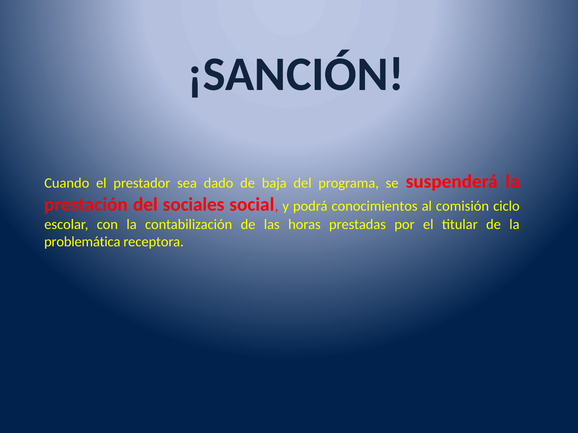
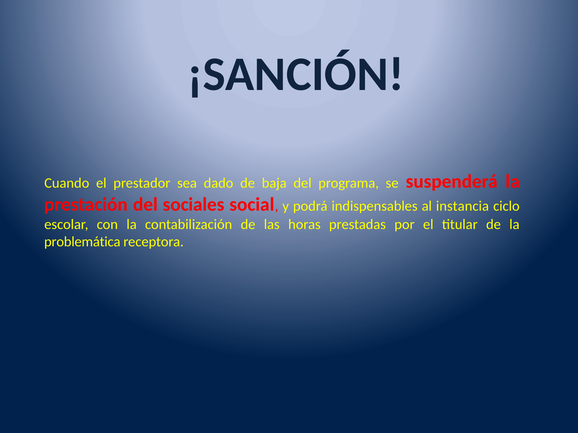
conocimientos: conocimientos -> indispensables (375, 206)
comisión: comisión -> instancia (462, 206)
